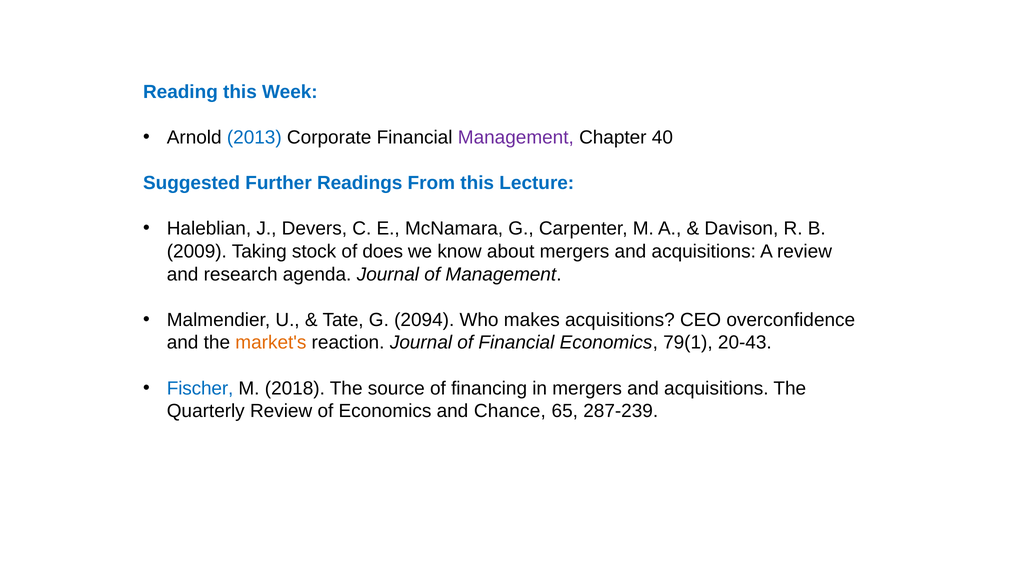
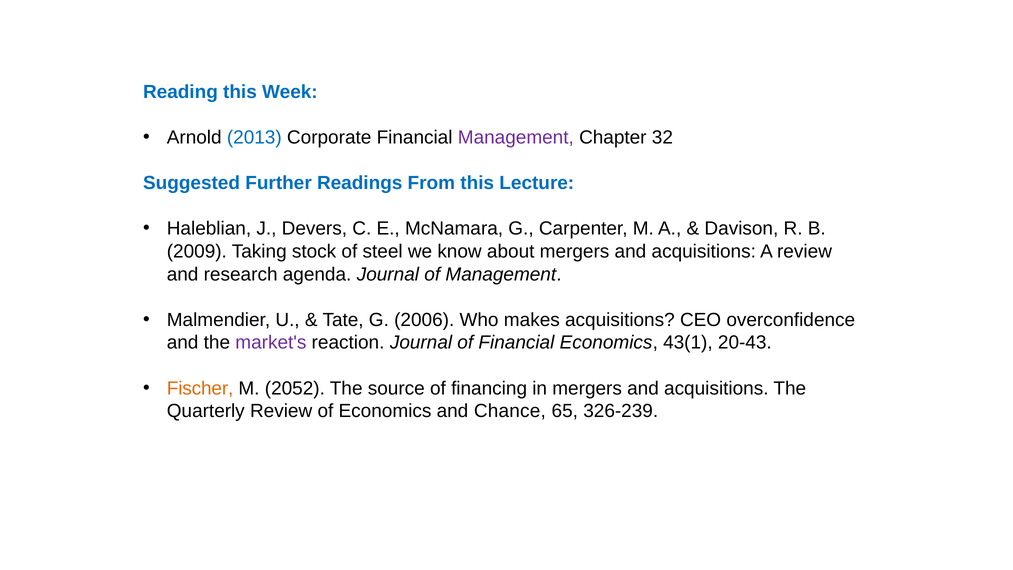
40: 40 -> 32 (662, 137)
does: does -> steel (383, 251)
2094: 2094 -> 2006 (424, 320)
market's colour: orange -> purple (271, 343)
79(1: 79(1 -> 43(1 (688, 343)
Fischer colour: blue -> orange (200, 388)
2018: 2018 -> 2052 (295, 388)
287-239: 287-239 -> 326-239 (621, 411)
